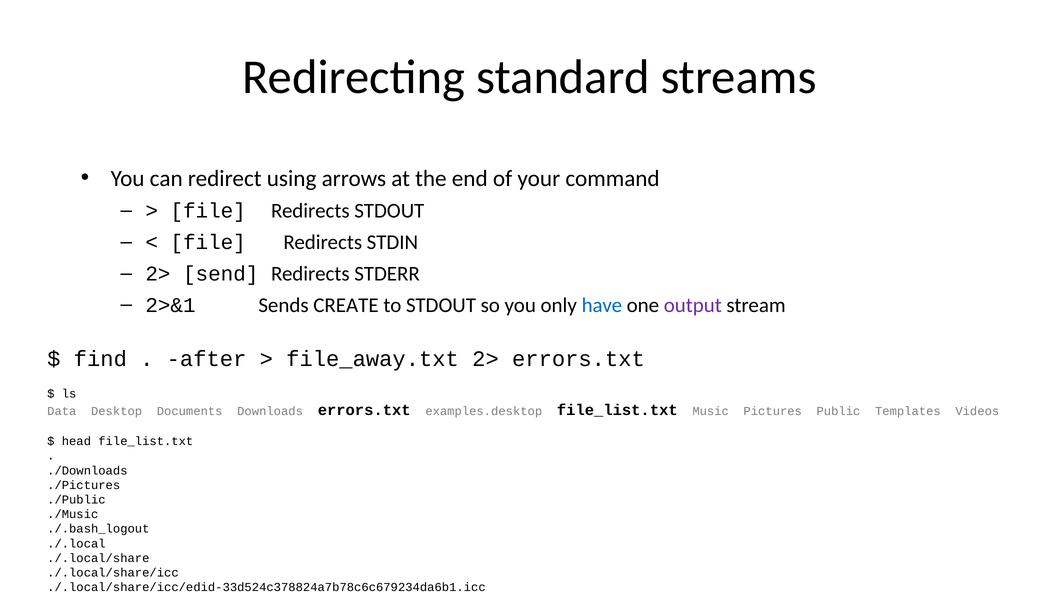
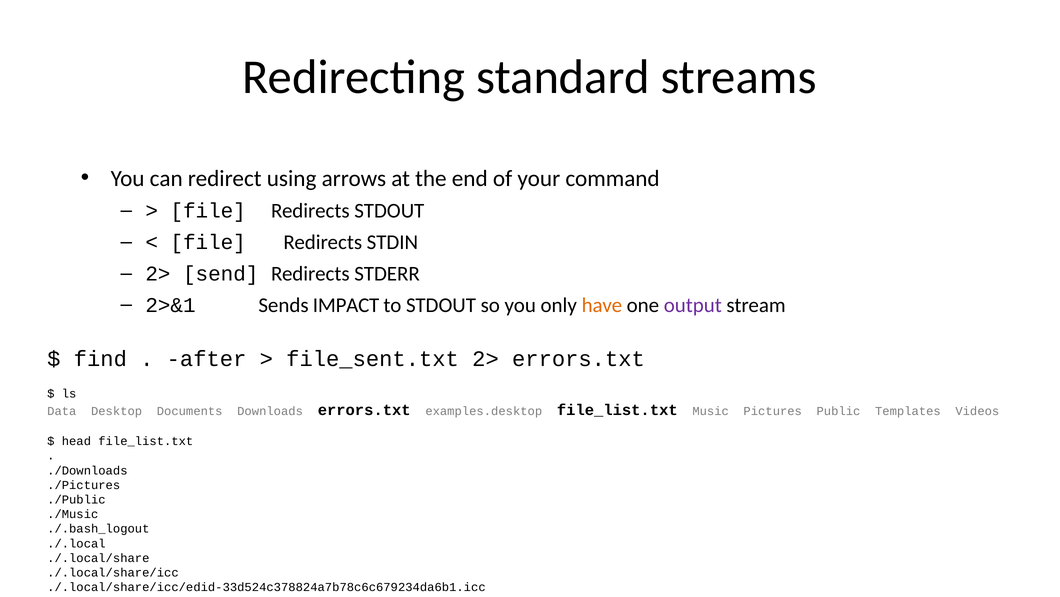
CREATE: CREATE -> IMPACT (346, 305)
have colour: blue -> orange (602, 305)
file_away.txt: file_away.txt -> file_sent.txt (373, 359)
